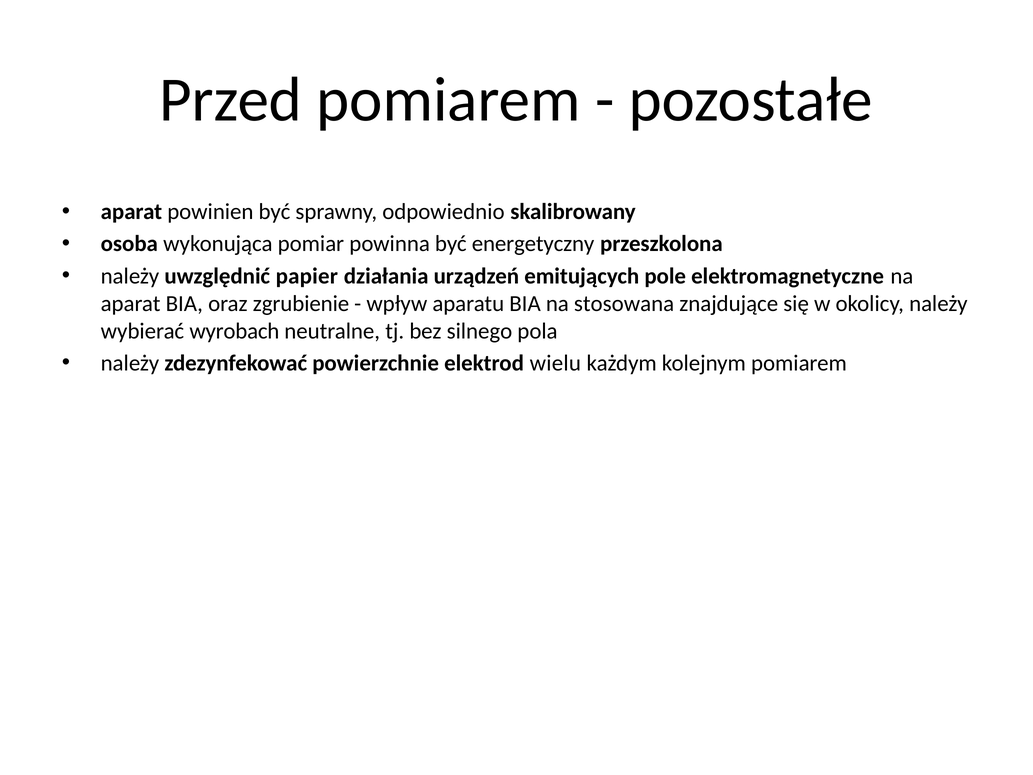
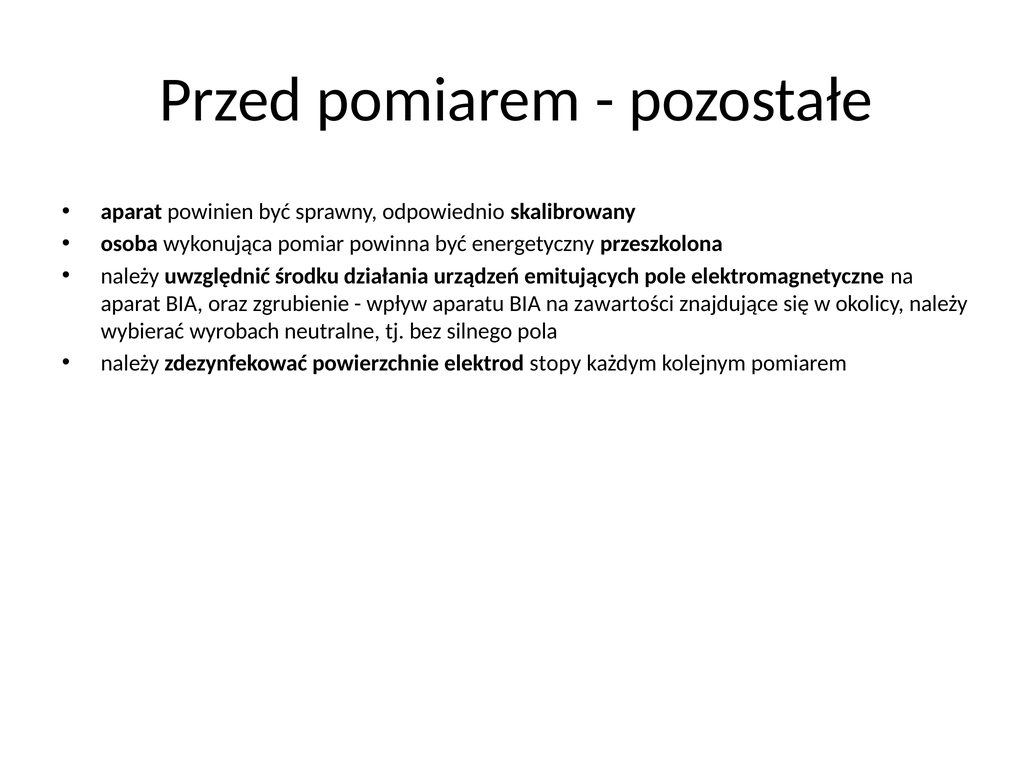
papier: papier -> środku (307, 276)
stosowana: stosowana -> zawartości (624, 303)
wielu: wielu -> stopy (555, 363)
